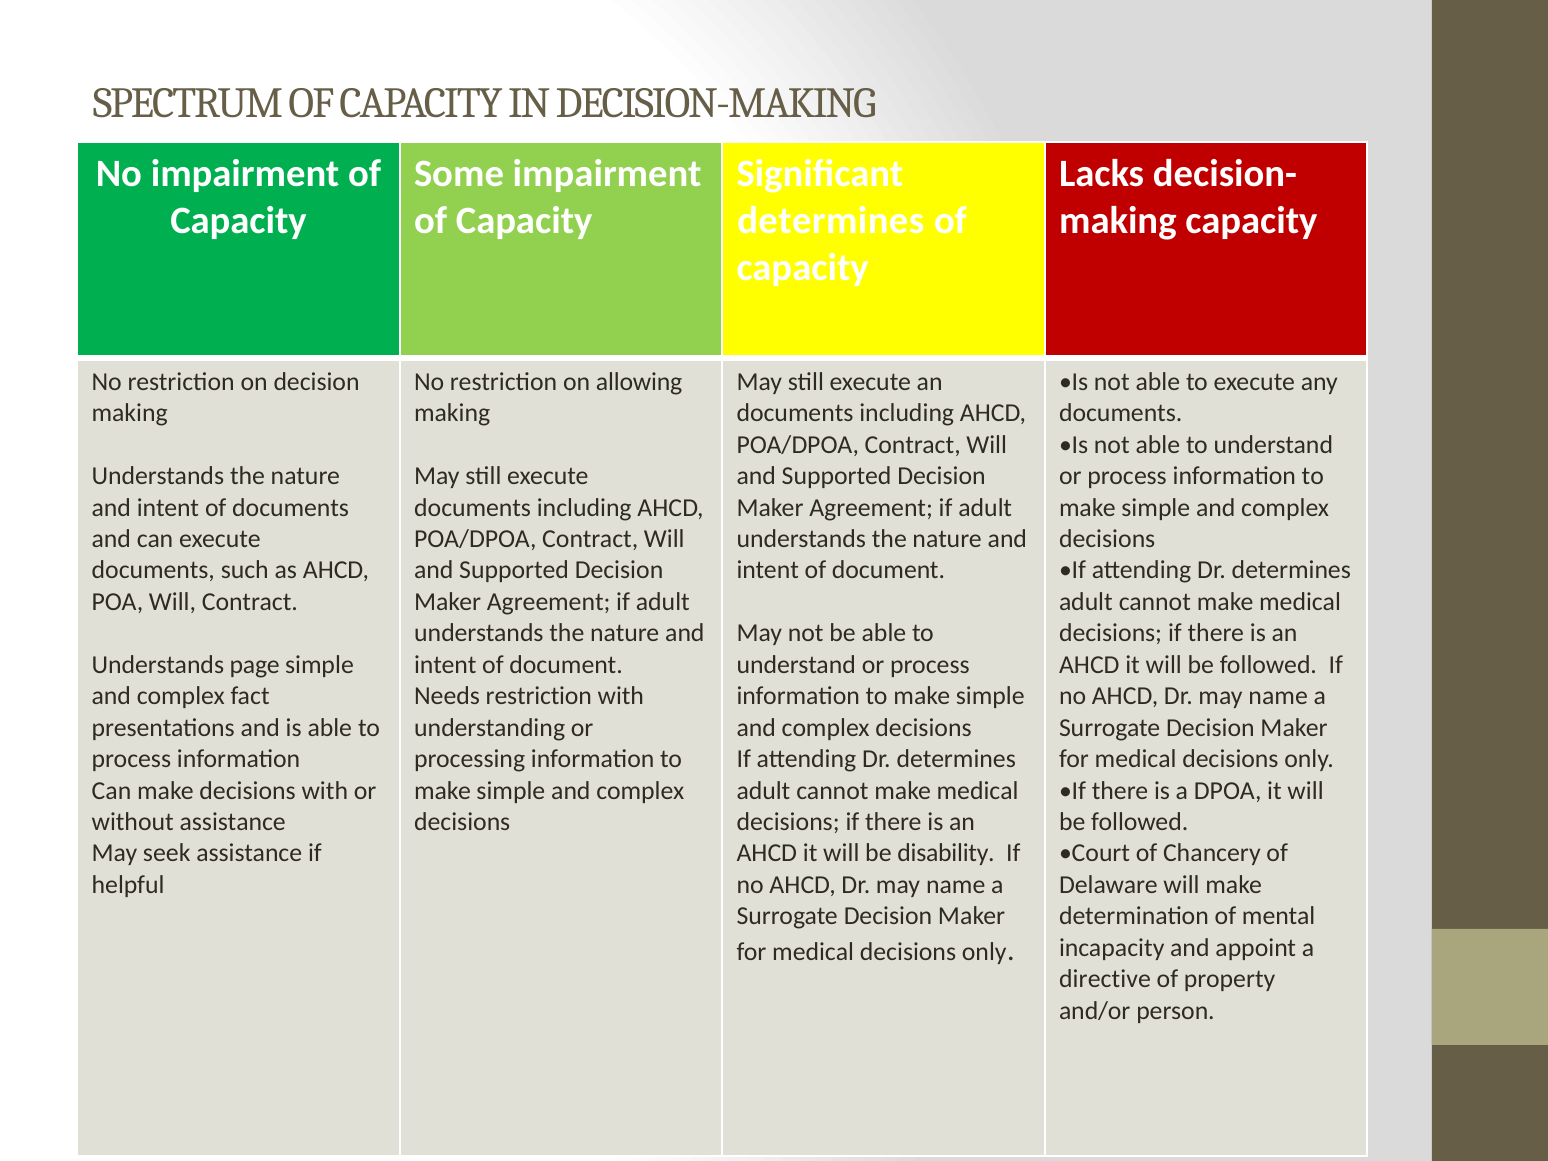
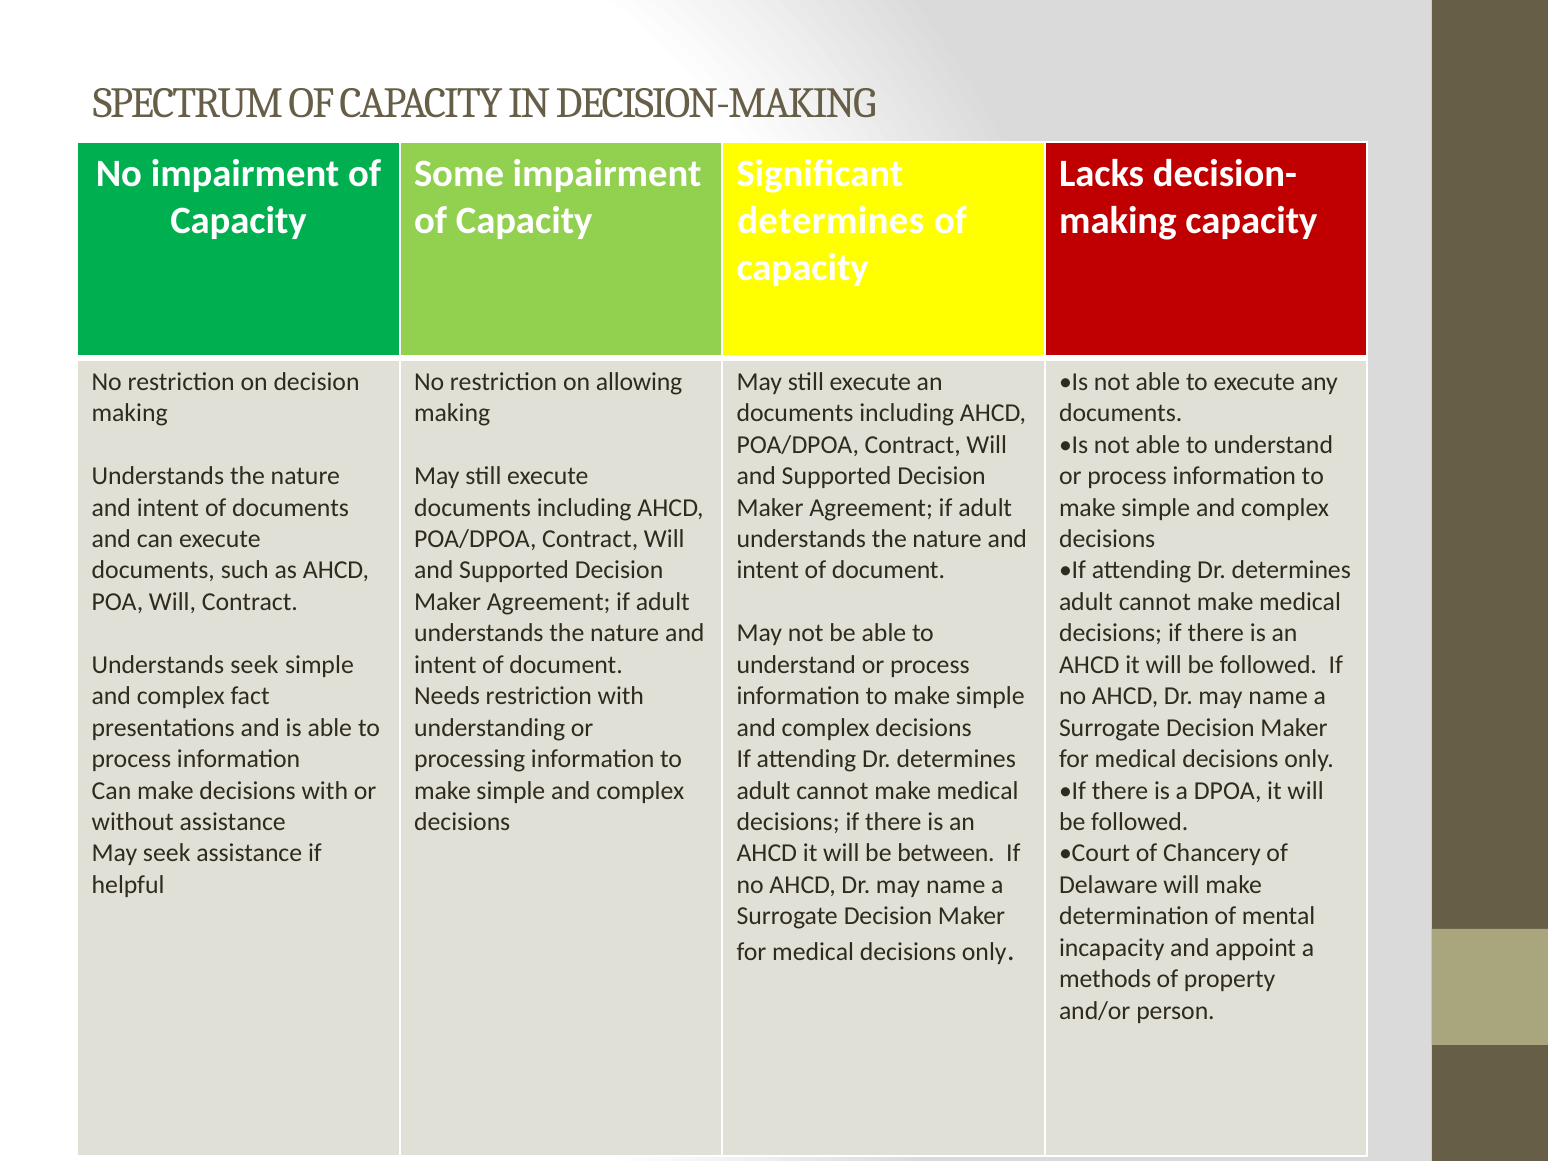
Understands page: page -> seek (254, 665)
disability: disability -> between (946, 853)
directive: directive -> methods (1105, 979)
